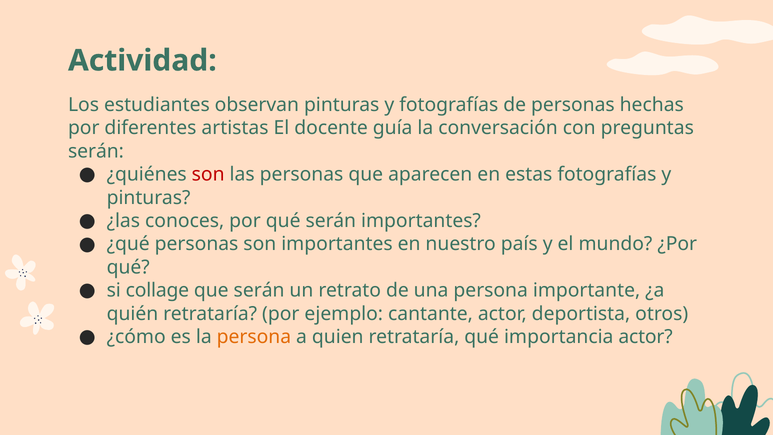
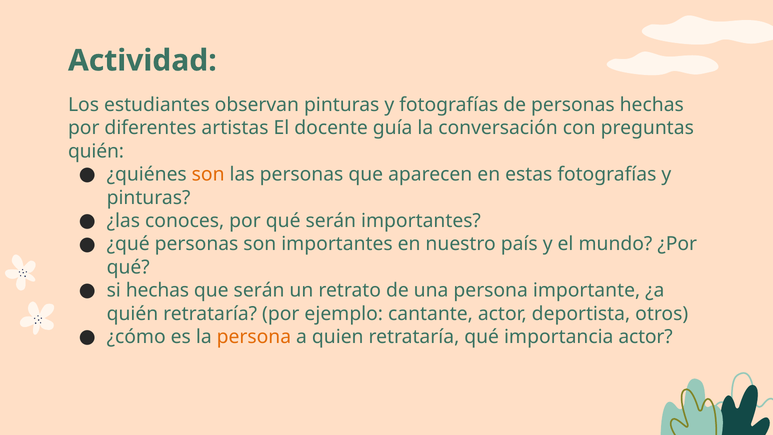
serán: serán -> quién (96, 151)
son colour: red -> orange (208, 174)
si collage: collage -> hechas (157, 290)
